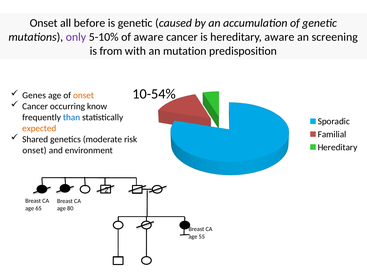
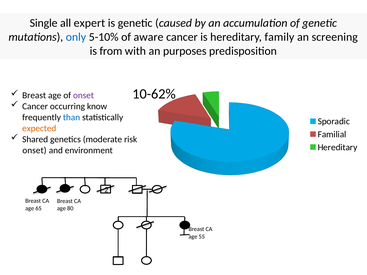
Onset: Onset -> Single (44, 23)
before: before -> expert (89, 23)
only colour: purple -> blue (76, 37)
hereditary aware: aware -> family (279, 37)
mutation: mutation -> purposes (185, 51)
10-54%: 10-54% -> 10-62% (154, 94)
Genes: Genes -> Breast (34, 95)
onset colour: orange -> purple (83, 95)
